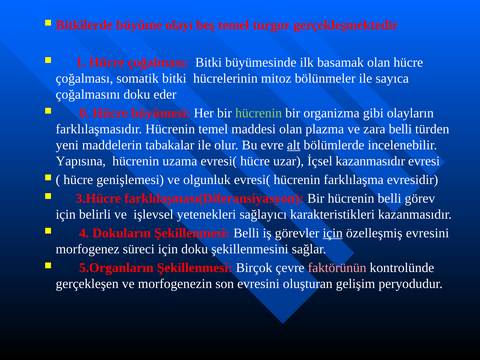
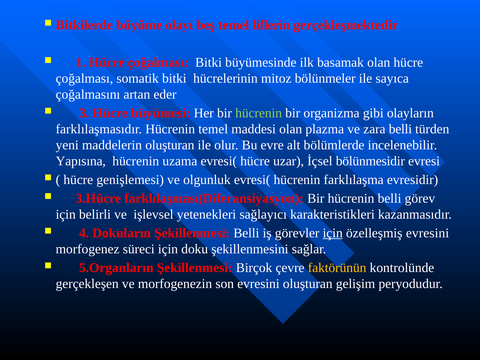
turgor: turgor -> liflerin (271, 25)
çoğalmasını doku: doku -> artan (137, 94)
0: 0 -> 3 (84, 113)
maddelerin tabakalar: tabakalar -> oluşturan (170, 145)
alt underline: present -> none (294, 145)
İçsel kazanmasıdır: kazanmasıdır -> bölünmesidir (370, 161)
faktörünün colour: pink -> yellow (337, 268)
